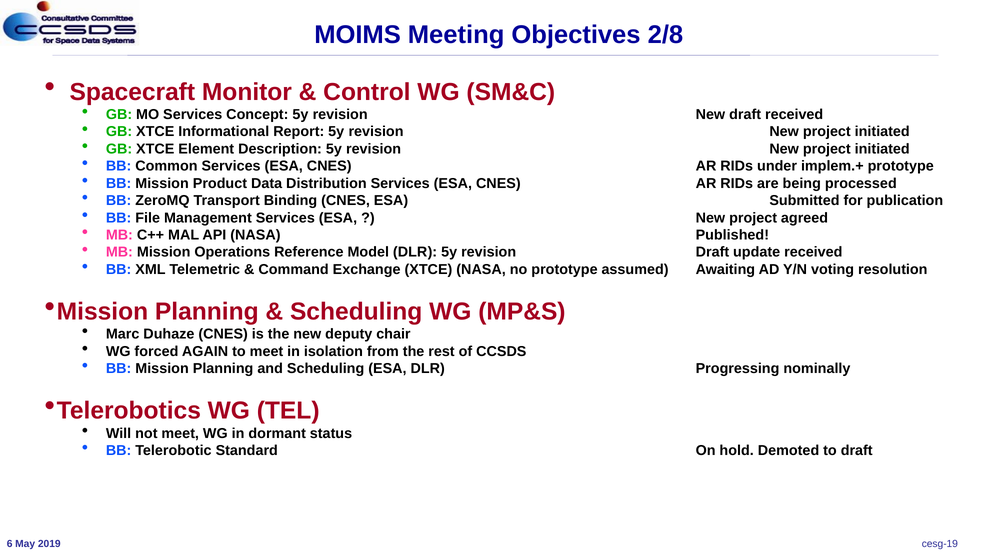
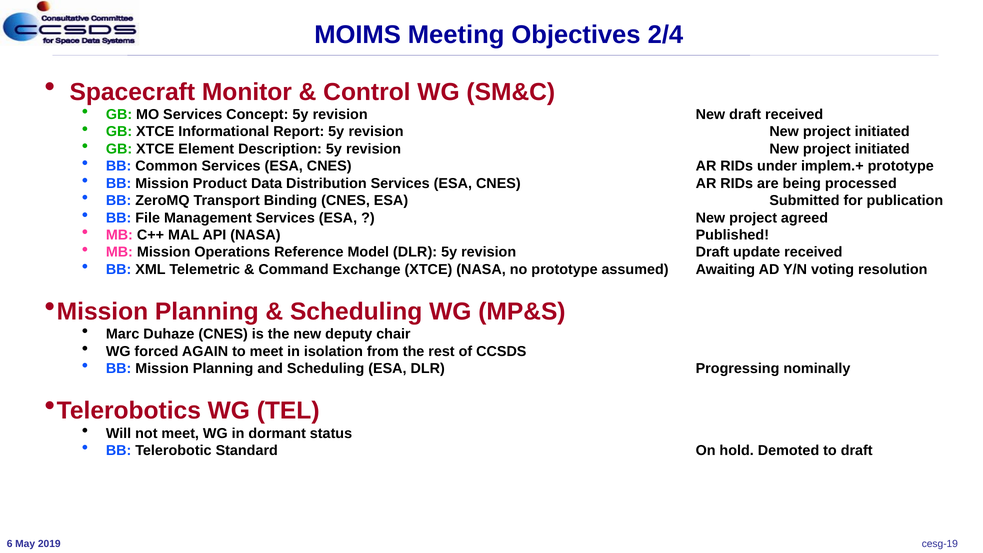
2/8: 2/8 -> 2/4 (665, 35)
